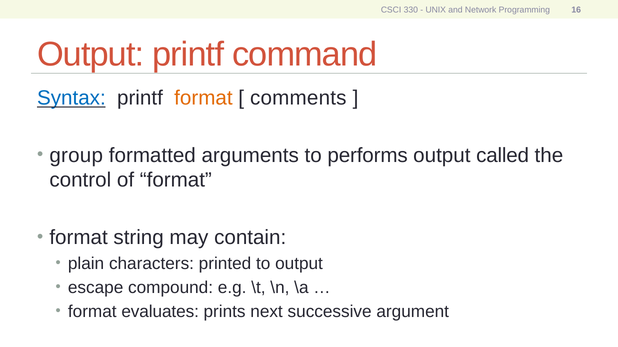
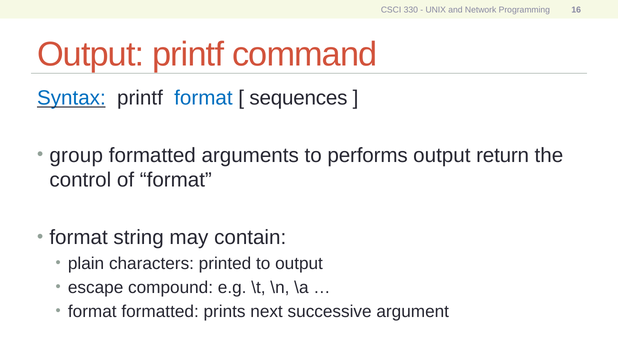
format colour: orange -> blue (203, 98)
comments: comments -> sequences (298, 98)
called: called -> return (503, 156)
format evaluates: evaluates -> formatted (160, 312)
